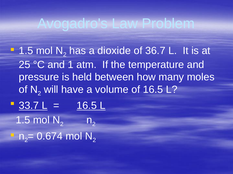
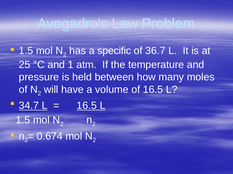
dioxide: dioxide -> specific (114, 51)
33.7: 33.7 -> 34.7 (29, 106)
